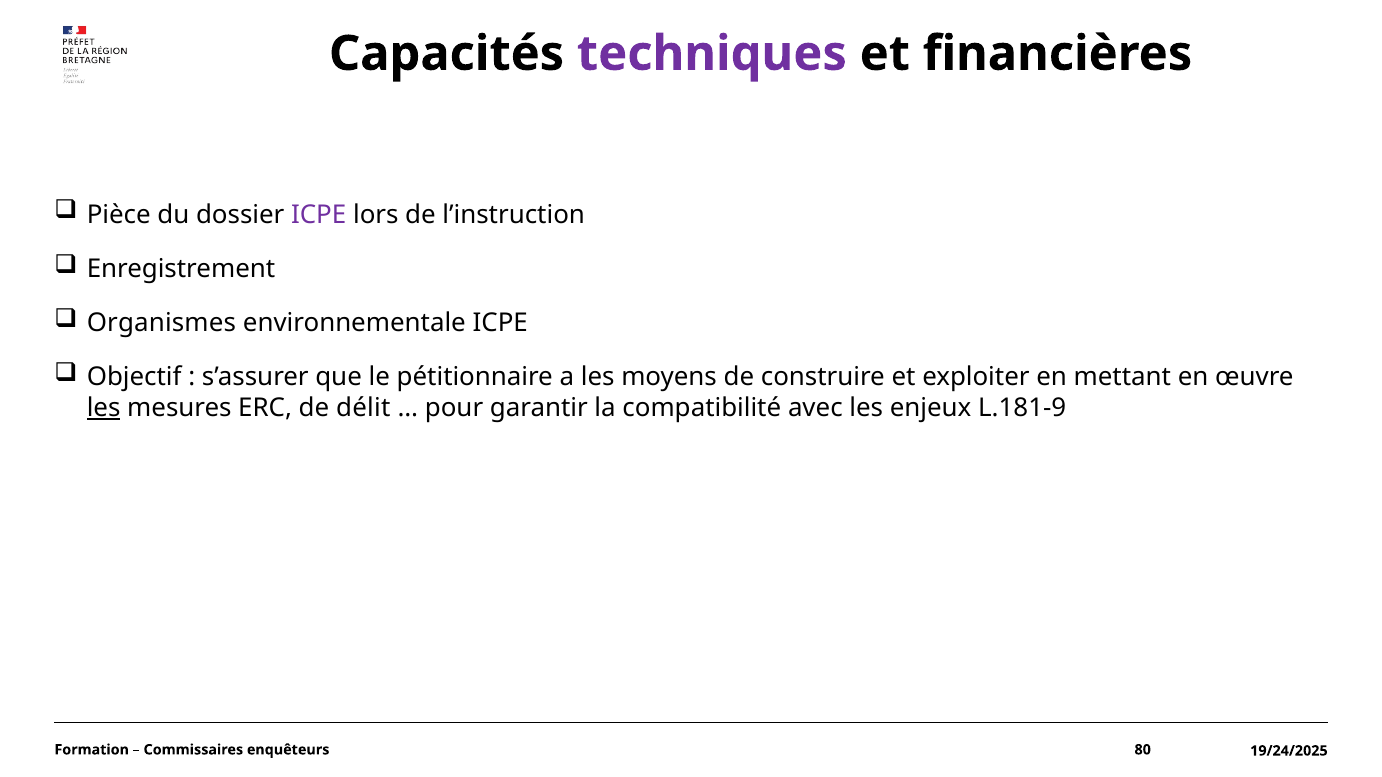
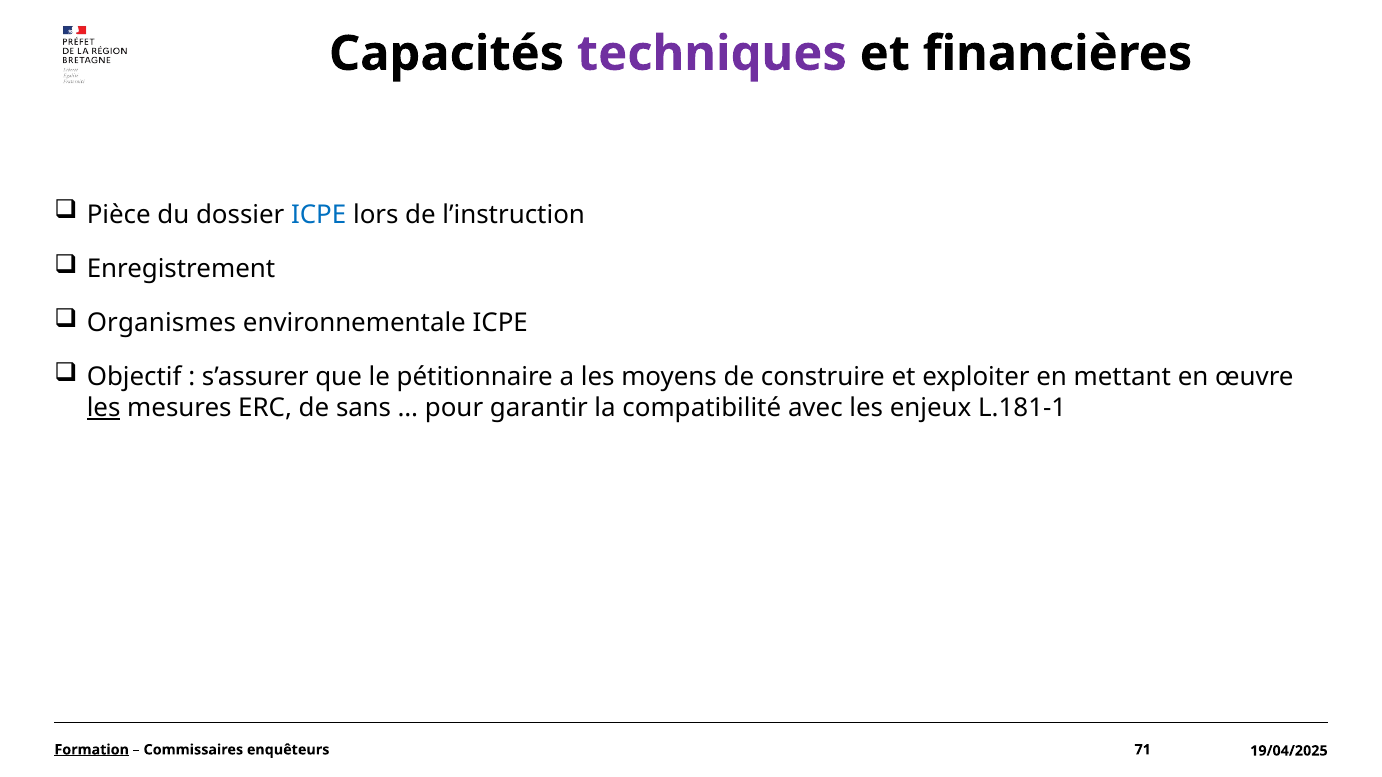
ICPE colour: purple -> blue (319, 215)
délit: délit -> sans (364, 408)
L.181-9: L.181-9 -> L.181-1 (1022, 408)
Formation underline: none -> present (92, 750)
80: 80 -> 71 (1143, 750)
19/24/2025: 19/24/2025 -> 19/04/2025 (1289, 751)
